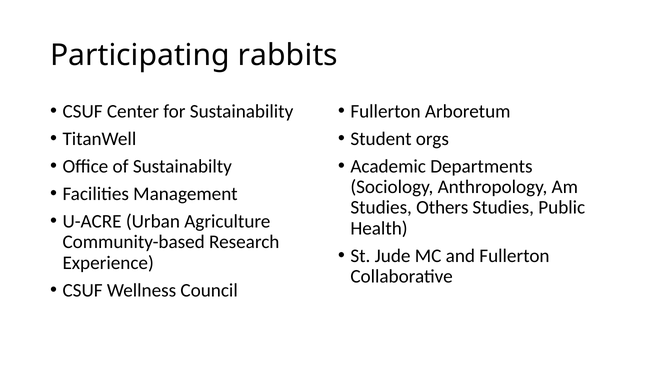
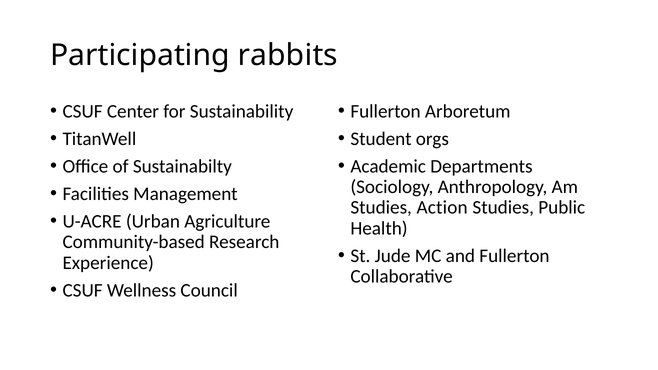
Others: Others -> Action (442, 208)
